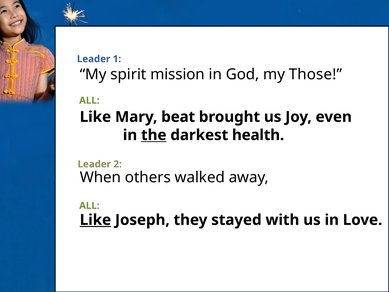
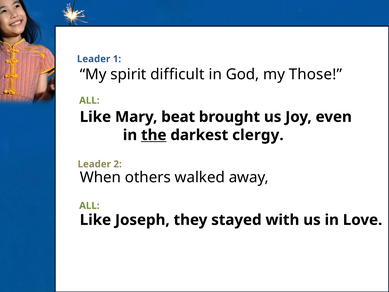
mission: mission -> difficult (177, 74)
health: health -> clergy (258, 135)
Like underline: present -> none (95, 220)
